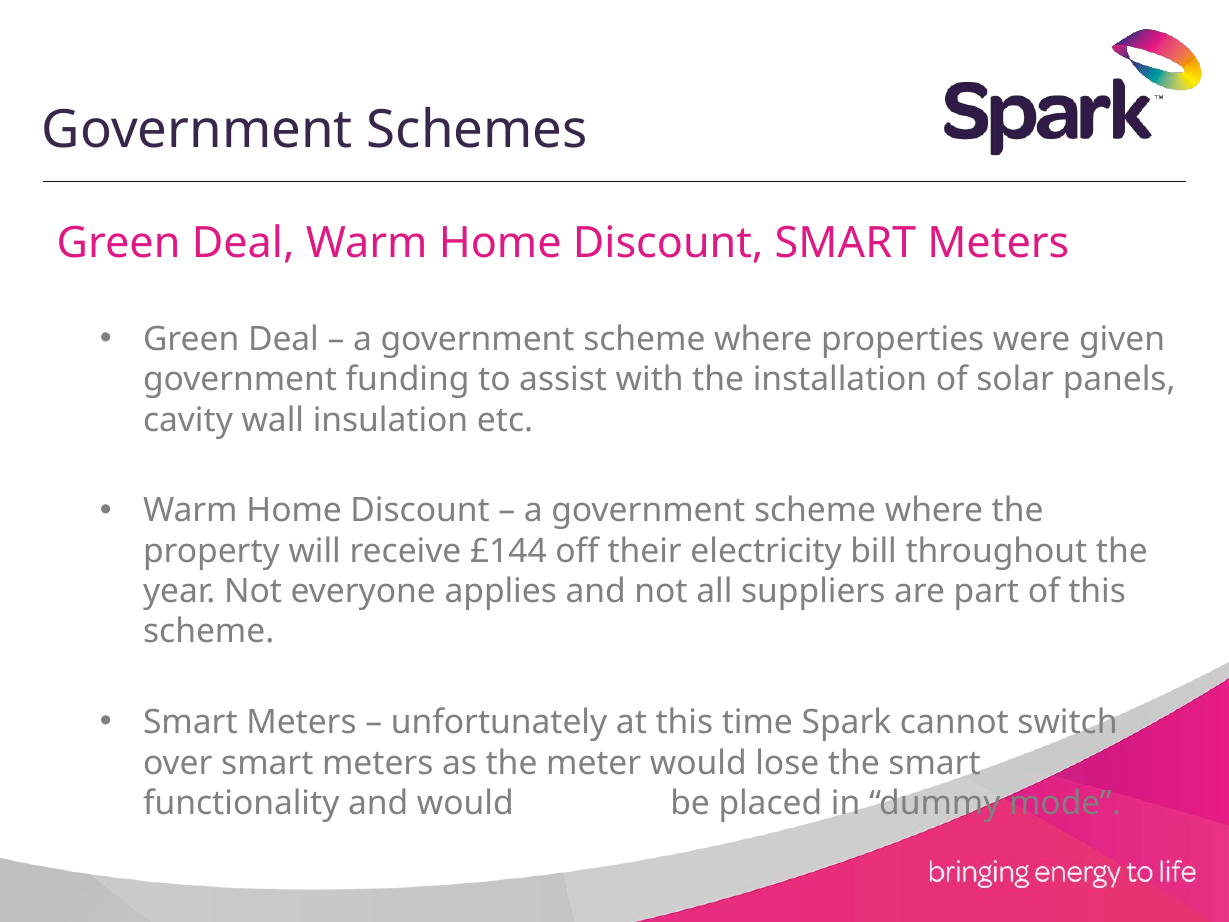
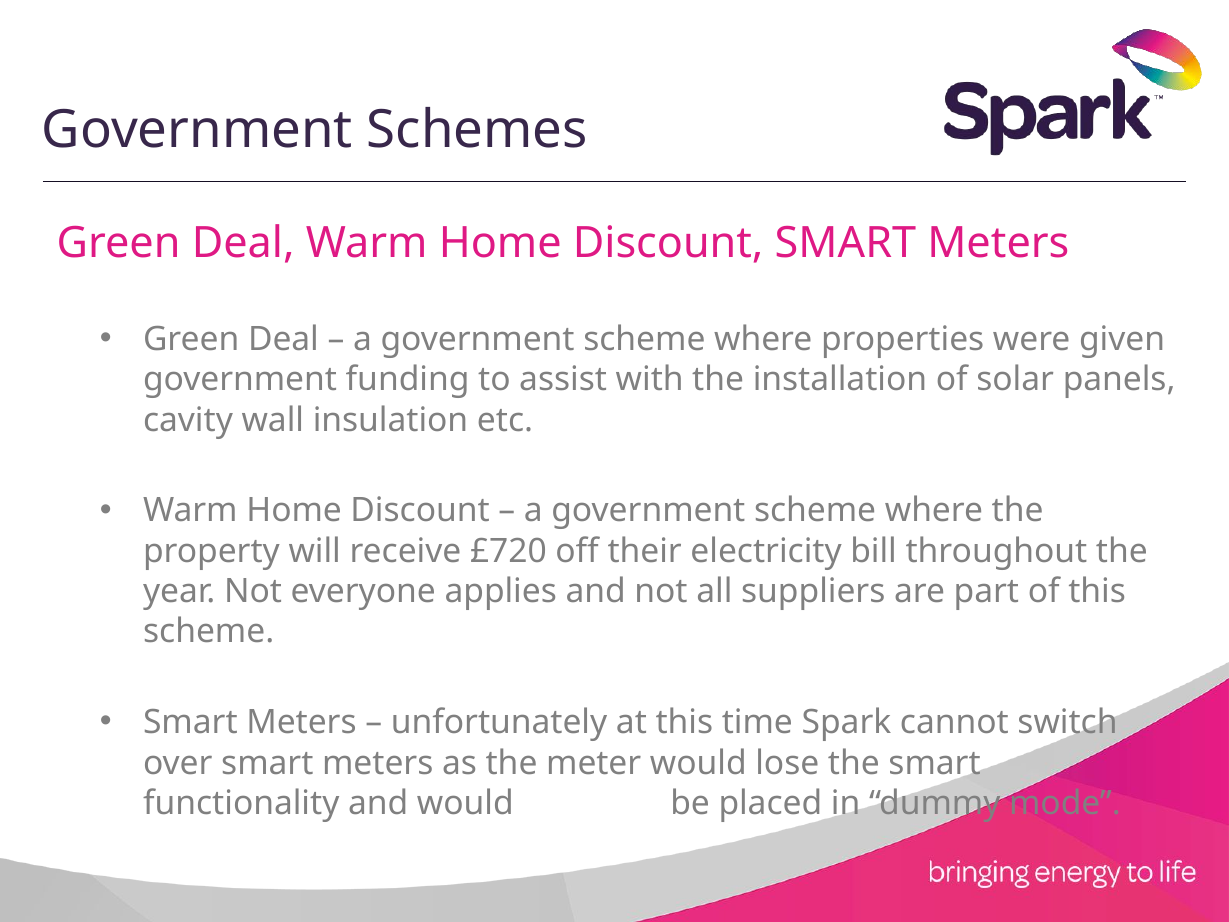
£144: £144 -> £720 (508, 551)
